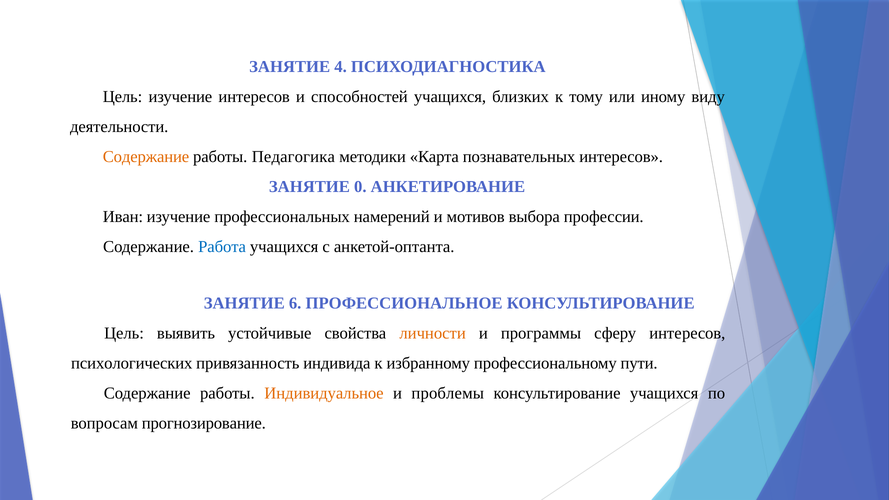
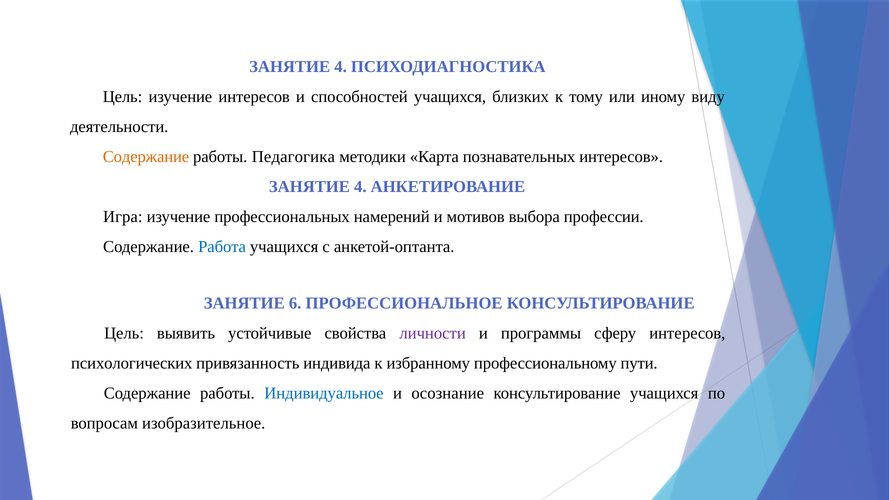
0: 0 -> 4 (360, 187)
Иван: Иван -> Игра (123, 217)
личности colour: orange -> purple (433, 333)
Индивидуальное colour: orange -> blue (324, 393)
проблемы: проблемы -> осознание (448, 393)
прогнозирование: прогнозирование -> изобразительное (204, 423)
